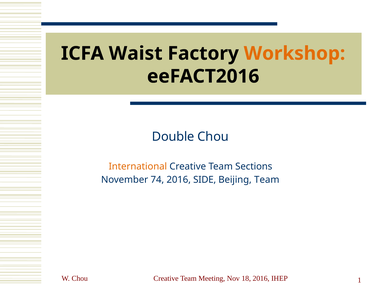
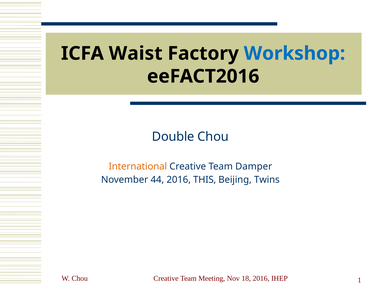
Workshop colour: orange -> blue (294, 53)
Sections: Sections -> Damper (254, 166)
74: 74 -> 44 (157, 180)
SIDE: SIDE -> THIS (205, 180)
Beijing Team: Team -> Twins (267, 180)
